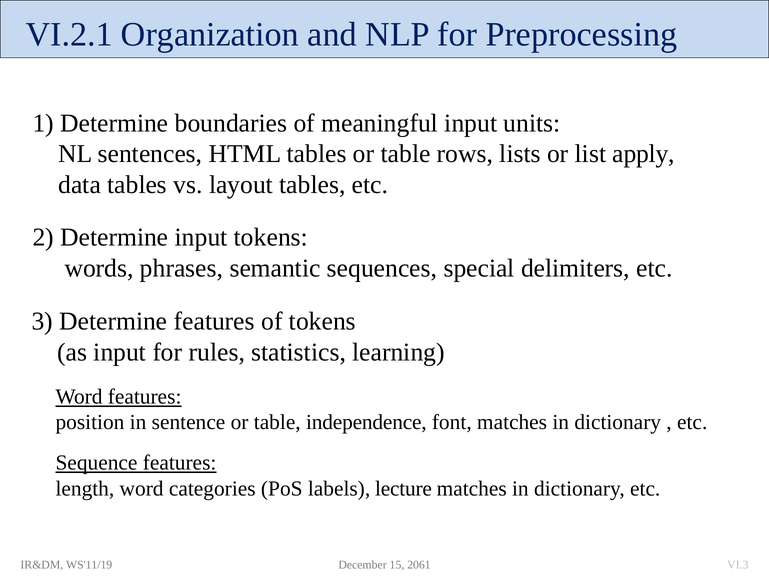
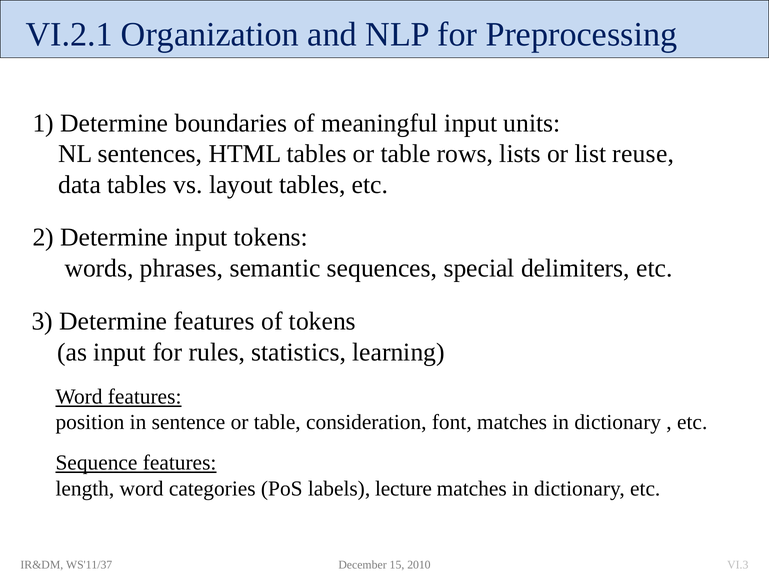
apply: apply -> reuse (643, 154)
independence: independence -> consideration (366, 422)
WS'11/19: WS'11/19 -> WS'11/37 (89, 565)
2061: 2061 -> 2010 (419, 565)
